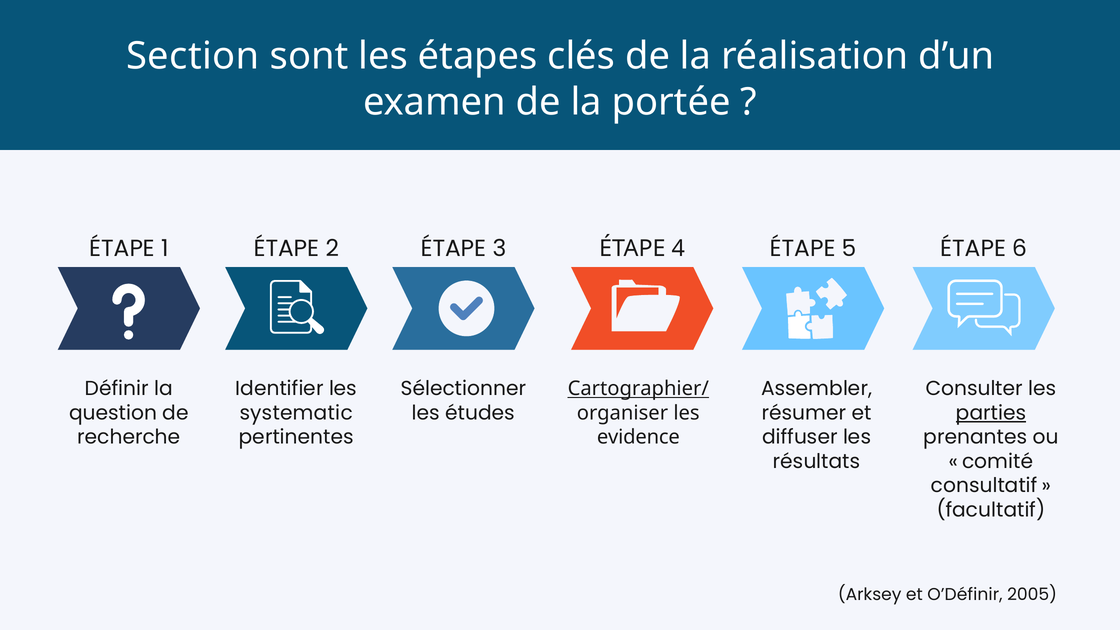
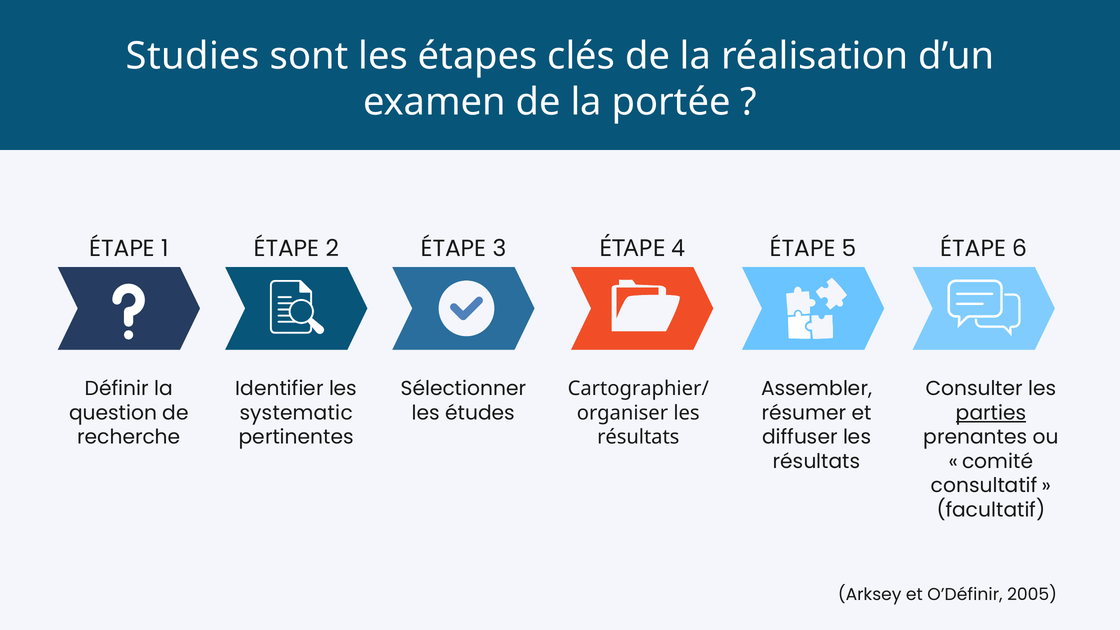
Section: Section -> Studies (193, 56)
Cartographier/ underline: present -> none (638, 389)
evidence: evidence -> résultats (638, 437)
